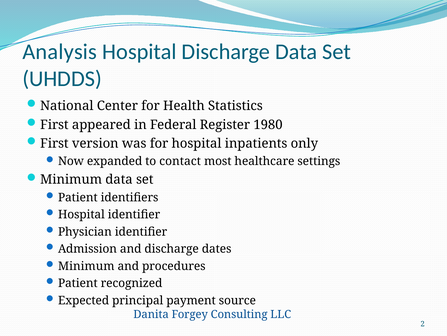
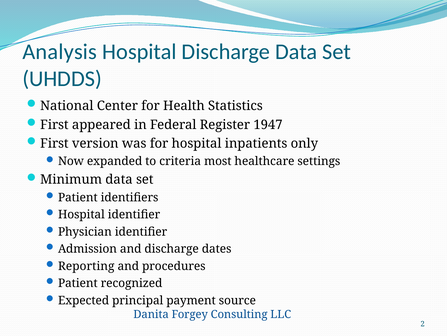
1980: 1980 -> 1947 (268, 124)
contact: contact -> criteria (180, 161)
Minimum: Minimum -> Reporting (86, 266)
